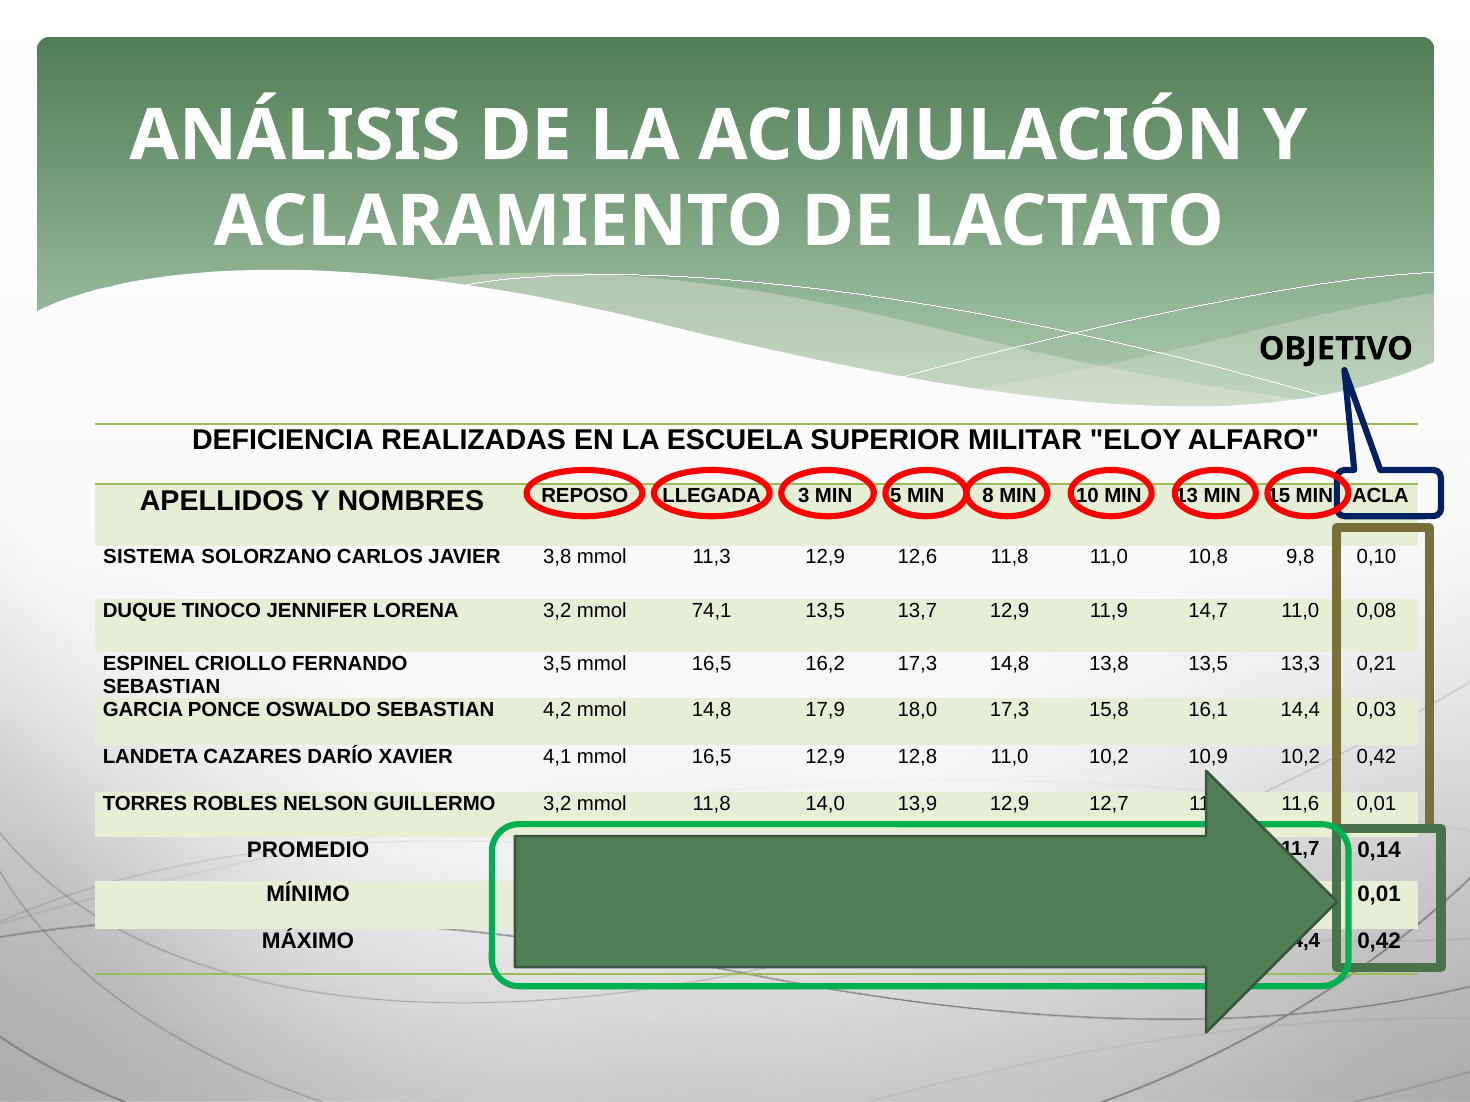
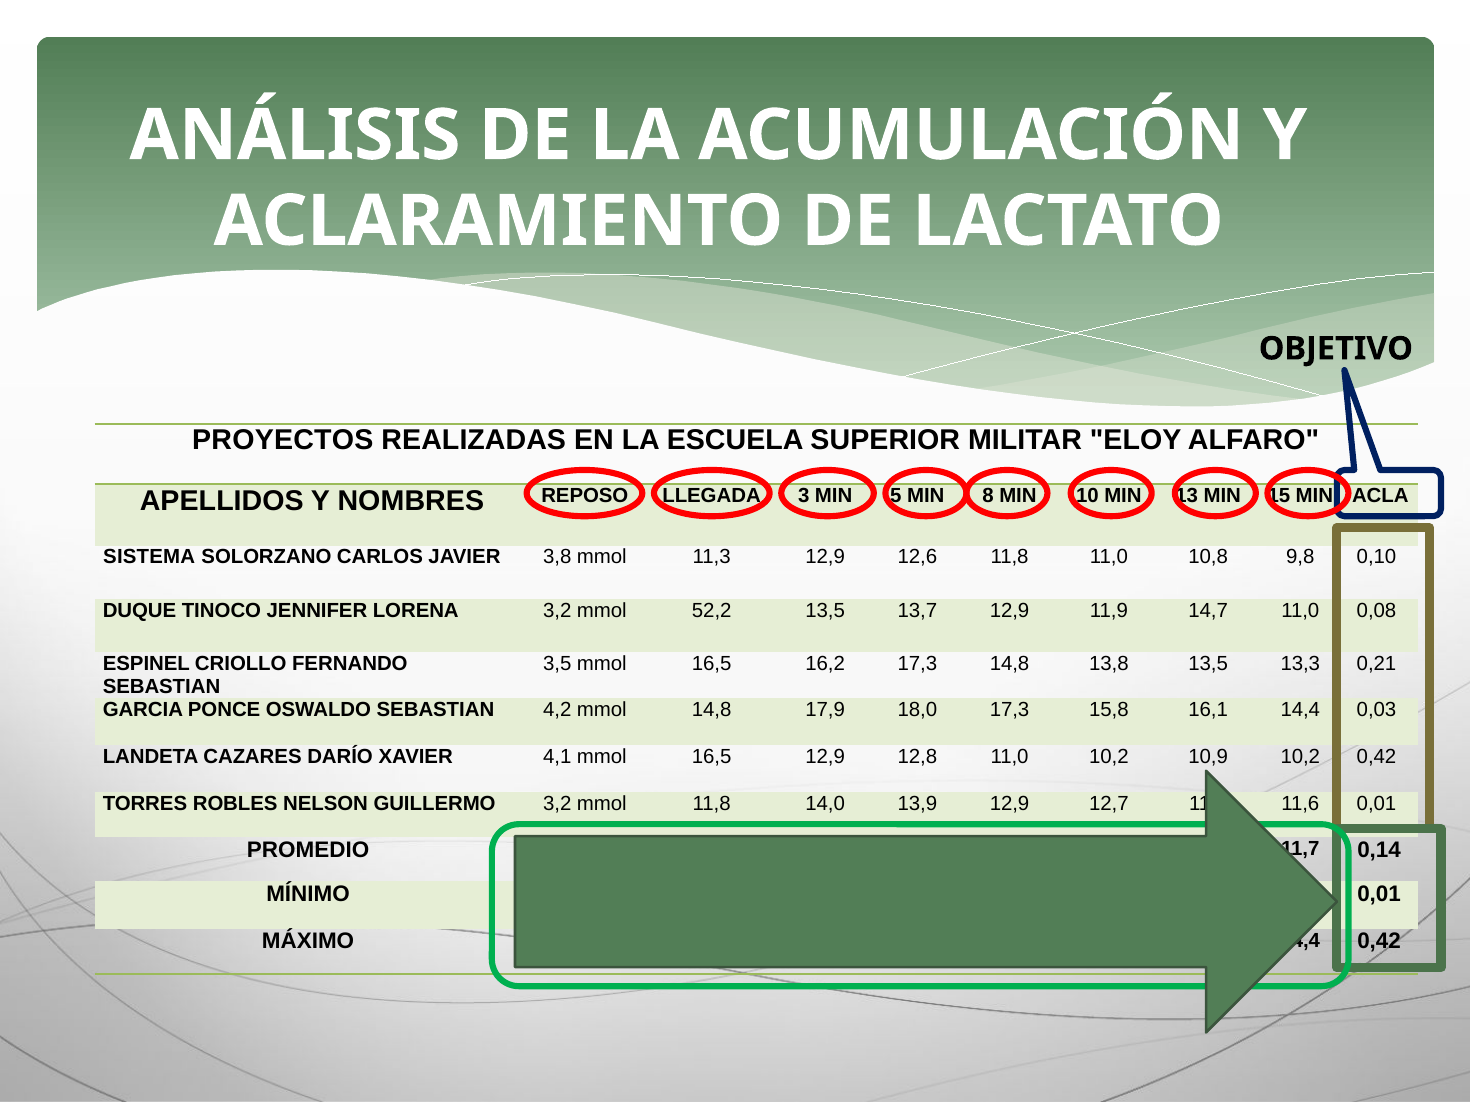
DEFICIENCIA: DEFICIENCIA -> PROYECTOS (283, 440)
74,1: 74,1 -> 52,2 (712, 611)
